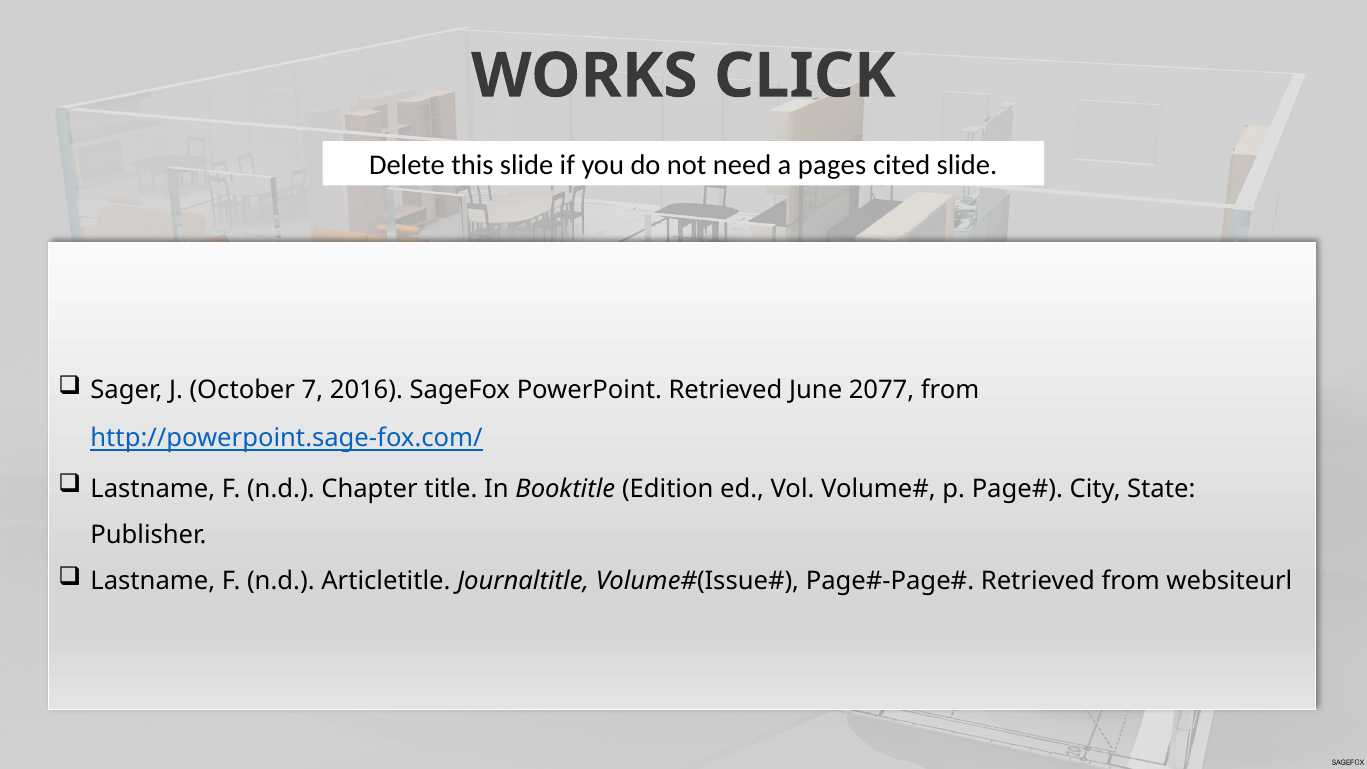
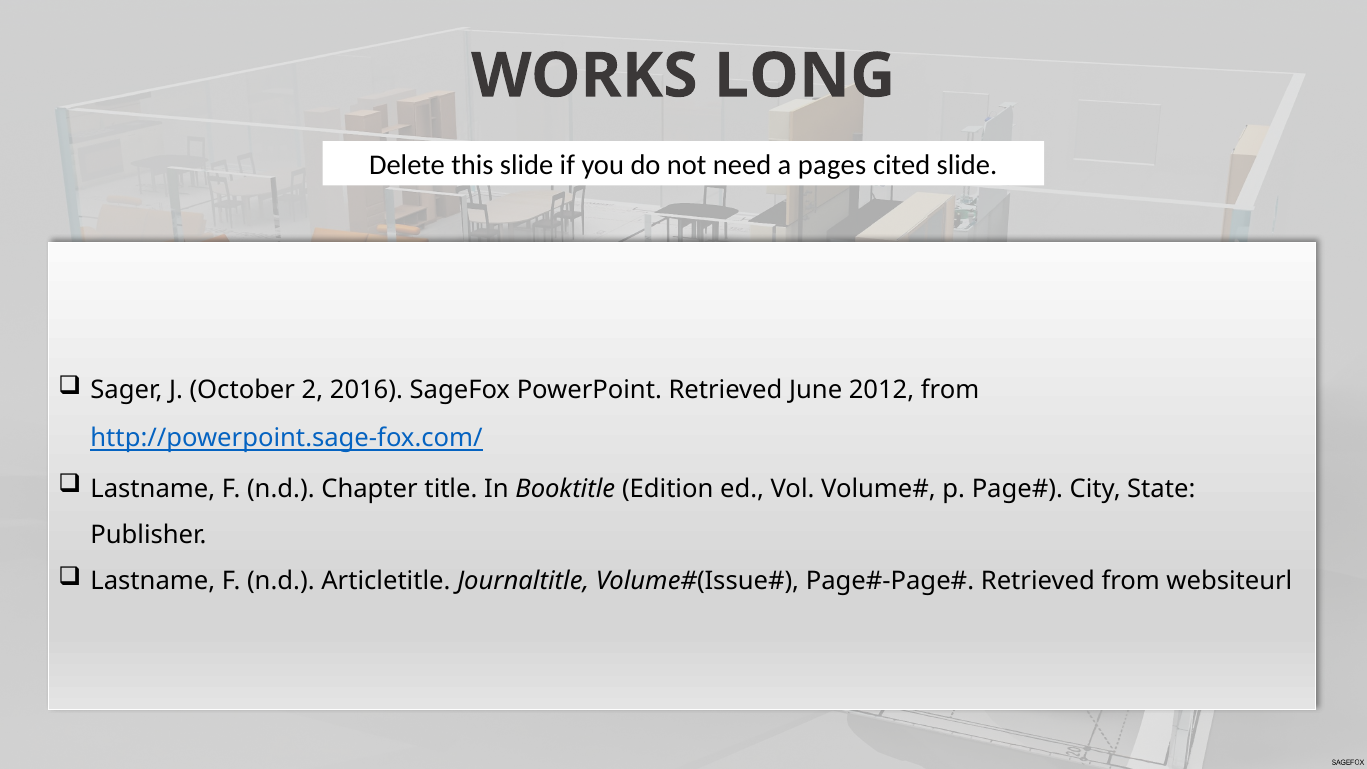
CLICK: CLICK -> LONG (805, 76)
7: 7 -> 2 (312, 390)
2077: 2077 -> 2012 (882, 390)
